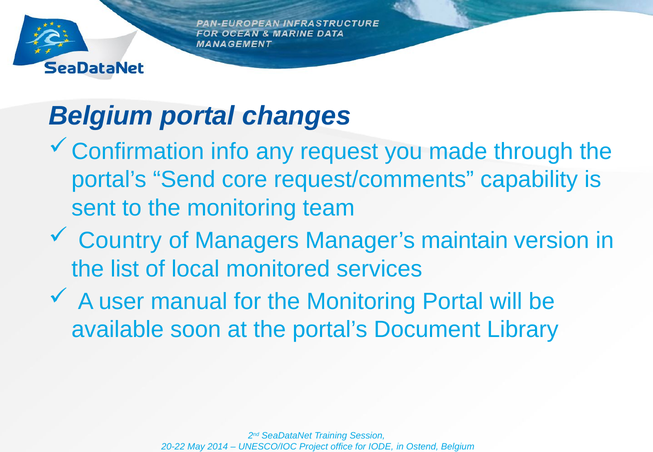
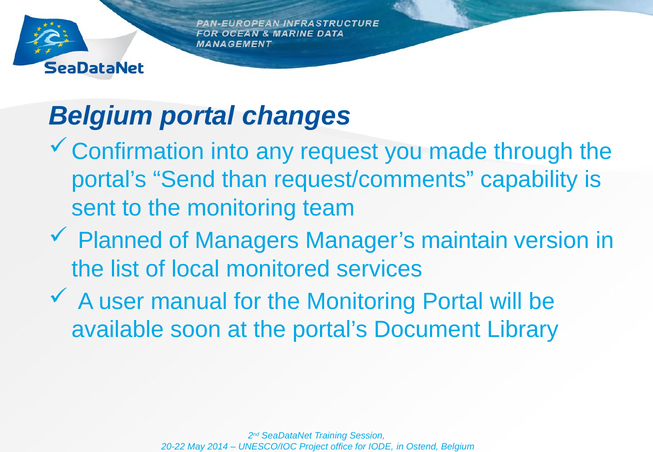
info: info -> into (230, 152)
core: core -> than (245, 180)
Country: Country -> Planned (120, 241)
